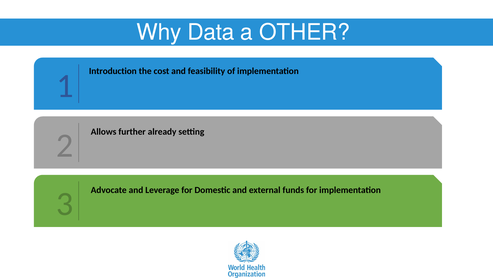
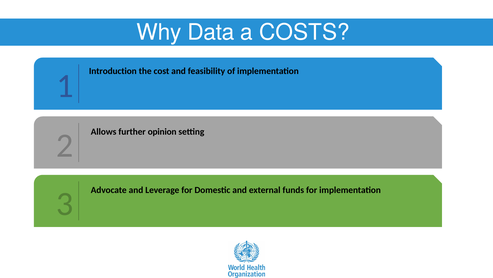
OTHER: OTHER -> COSTS (304, 32)
already: already -> opinion (162, 131)
